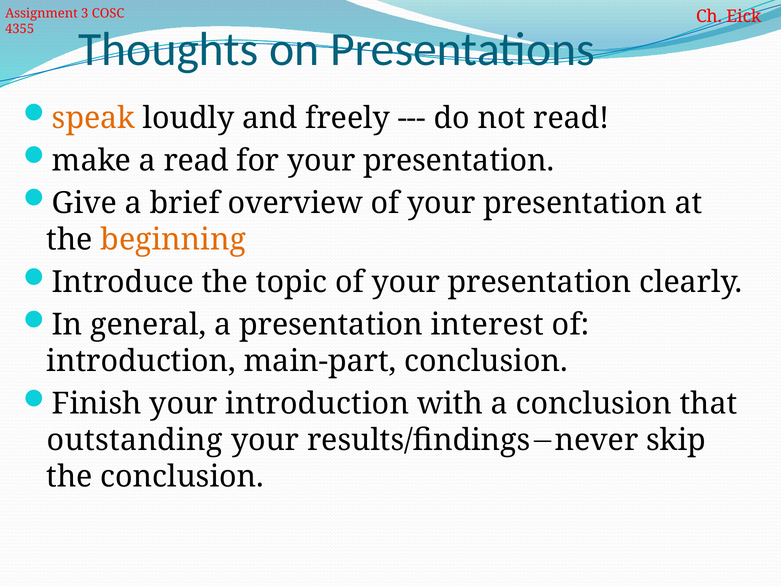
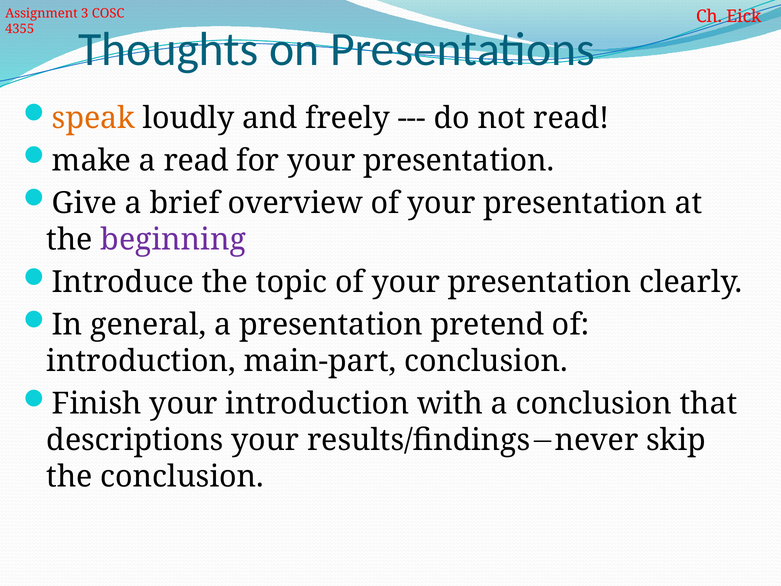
beginning colour: orange -> purple (173, 240)
interest: interest -> pretend (488, 325)
outstanding: outstanding -> descriptions (135, 440)
